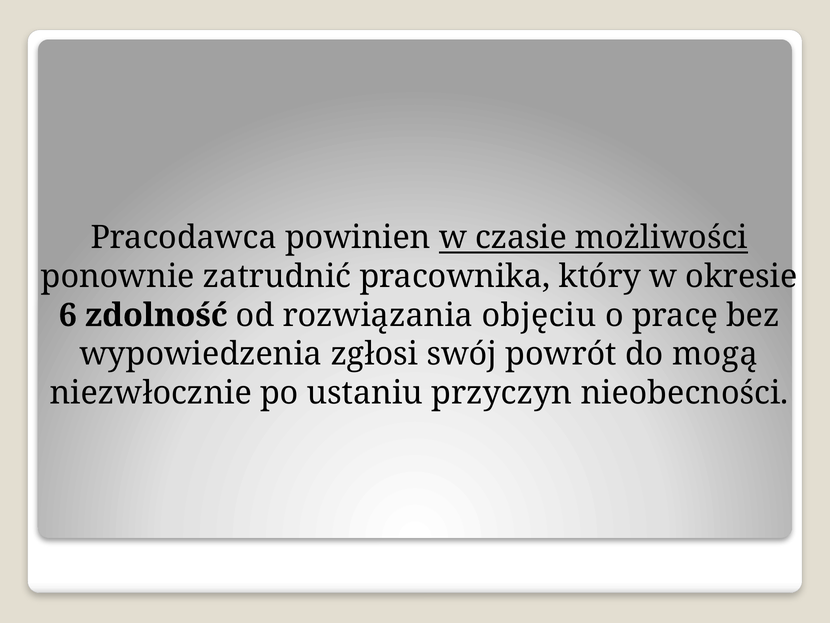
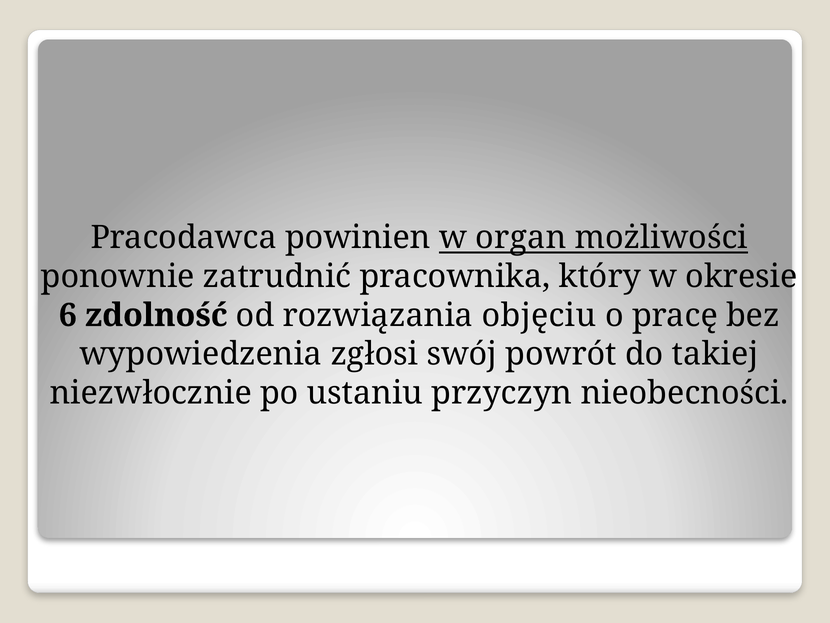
czasie: czasie -> organ (521, 238)
mogą: mogą -> takiej (715, 354)
